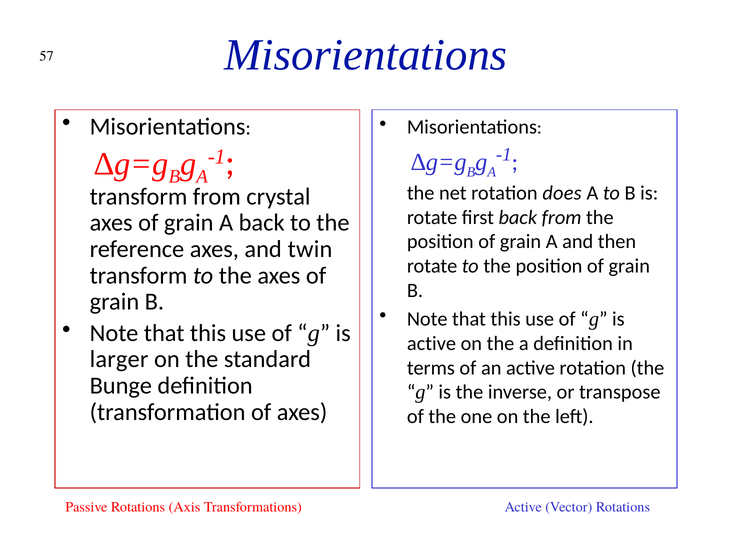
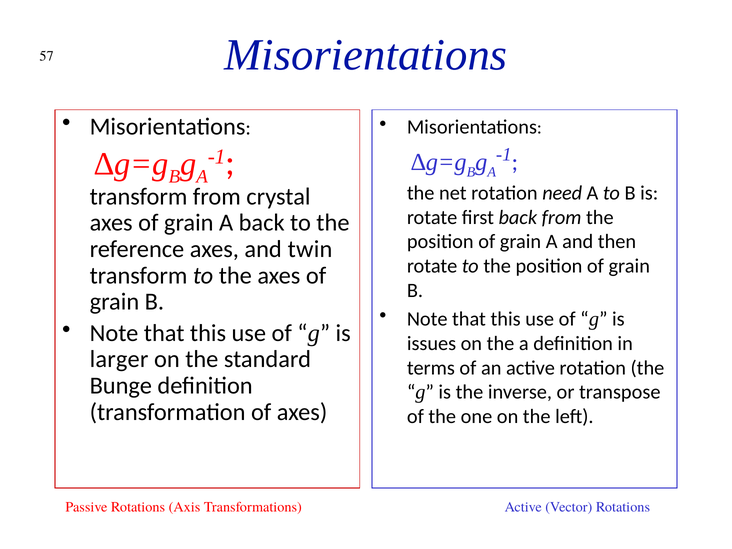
does: does -> need (562, 193)
active: active -> issues (432, 343)
